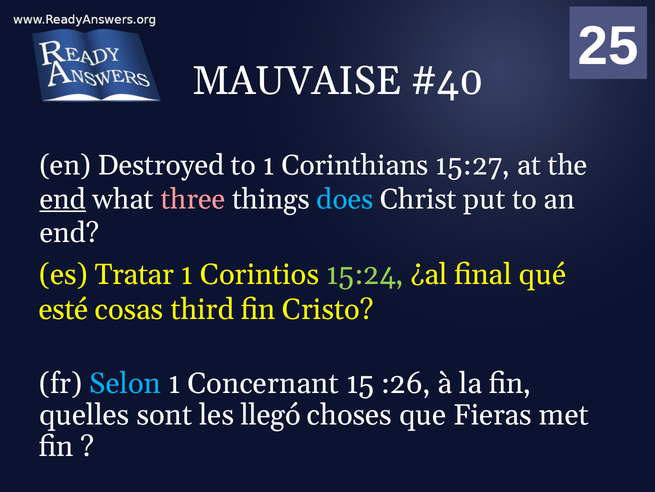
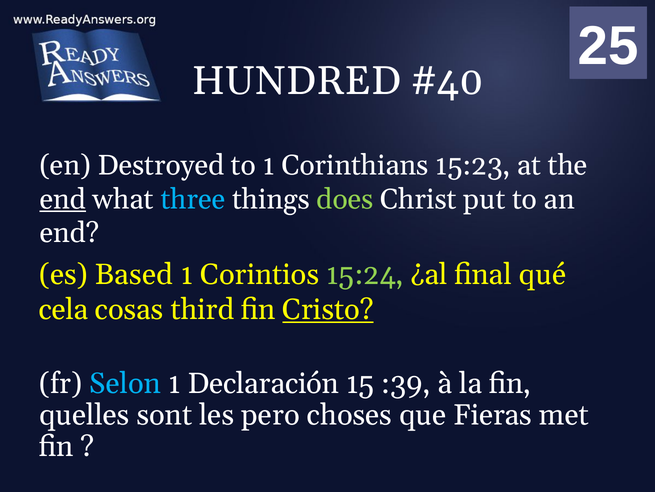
MAUVAISE: MAUVAISE -> HUNDRED (297, 81)
15:27: 15:27 -> 15:23 (473, 165)
three colour: pink -> light blue (193, 199)
does colour: light blue -> light green (345, 199)
Tratar: Tratar -> Based (134, 274)
esté: esté -> cela (64, 309)
Cristo underline: none -> present (328, 309)
Concernant: Concernant -> Declaración (263, 383)
:26: :26 -> :39 (406, 383)
llegó: llegó -> pero (270, 414)
